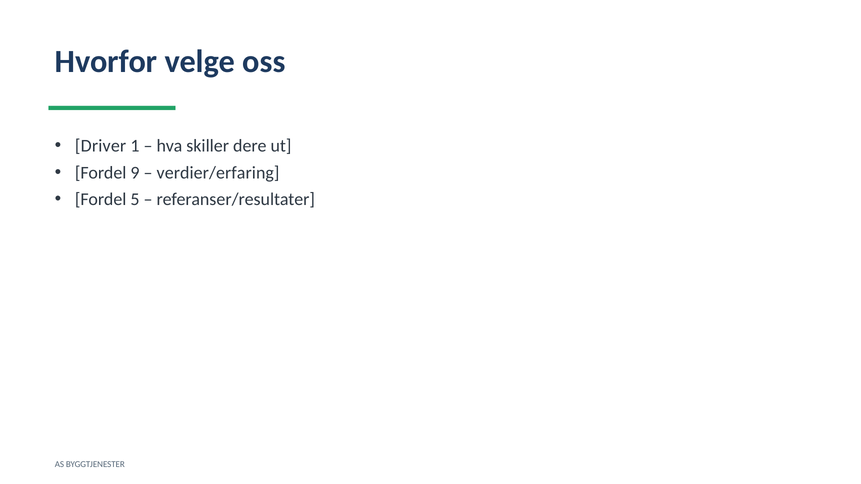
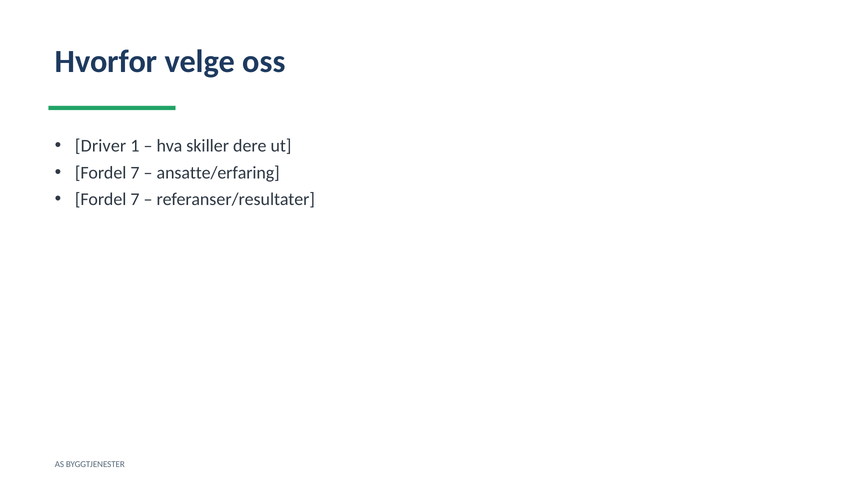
9: 9 -> 7 (135, 173)
verdier/erfaring: verdier/erfaring -> ansatte/erfaring (218, 173)
5: 5 -> 7 (135, 200)
